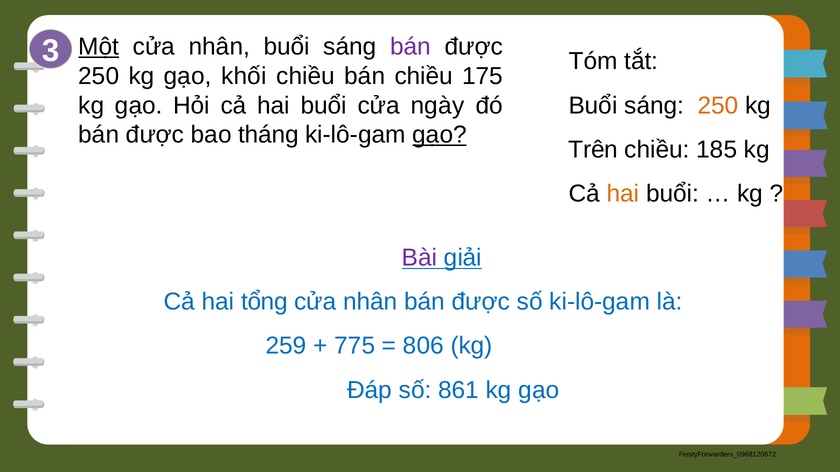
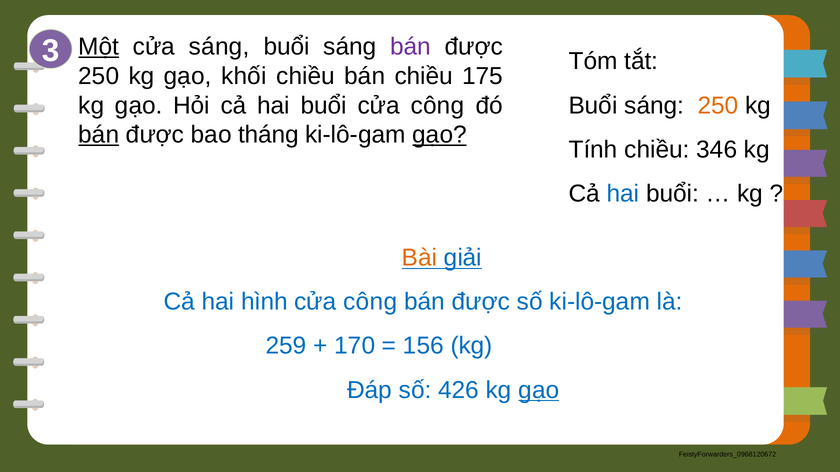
nhân: nhân -> sáng (219, 47)
buổi cửa ngày: ngày -> công (438, 106)
bán underline: none -> present (99, 135)
Trên: Trên -> Tính (593, 150)
185: 185 -> 346 (717, 150)
hai colour: orange -> blue (623, 194)
Bài colour: purple -> orange (419, 258)
tổng: tổng -> hình (264, 302)
nhân: nhân -> công (370, 302)
775: 775 -> 170 (355, 346)
806: 806 -> 156 (423, 346)
861: 861 -> 426 (459, 390)
gạo underline: none -> present (539, 390)
